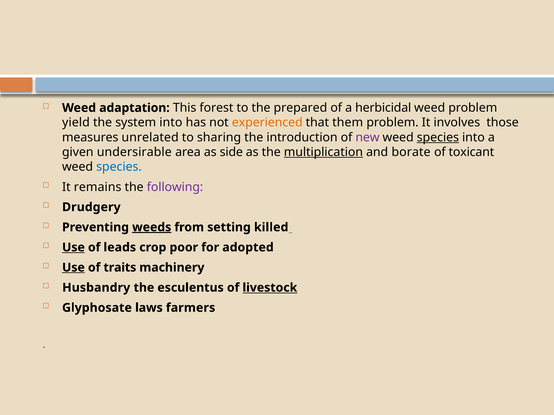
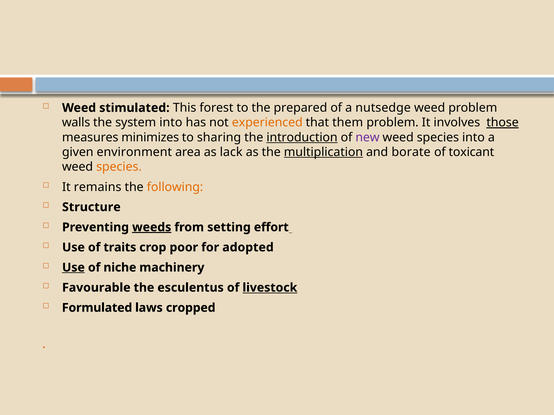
adaptation: adaptation -> stimulated (134, 108)
herbicidal: herbicidal -> nutsedge (383, 108)
yield: yield -> walls (76, 123)
those underline: none -> present (503, 123)
unrelated: unrelated -> minimizes (150, 137)
introduction underline: none -> present (302, 137)
species underline: present -> none (438, 137)
undersirable: undersirable -> environment (134, 152)
side: side -> lack (231, 152)
species colour: blue -> orange (119, 167)
following colour: purple -> orange (175, 187)
Drudgery: Drudgery -> Structure (91, 207)
killed: killed -> effort (271, 227)
Use underline: present -> none (73, 248)
leads: leads -> traits (120, 248)
traits: traits -> niche (120, 268)
Husbandry: Husbandry -> Favourable (96, 288)
Glyphosate: Glyphosate -> Formulated (97, 308)
farmers: farmers -> cropped (191, 308)
